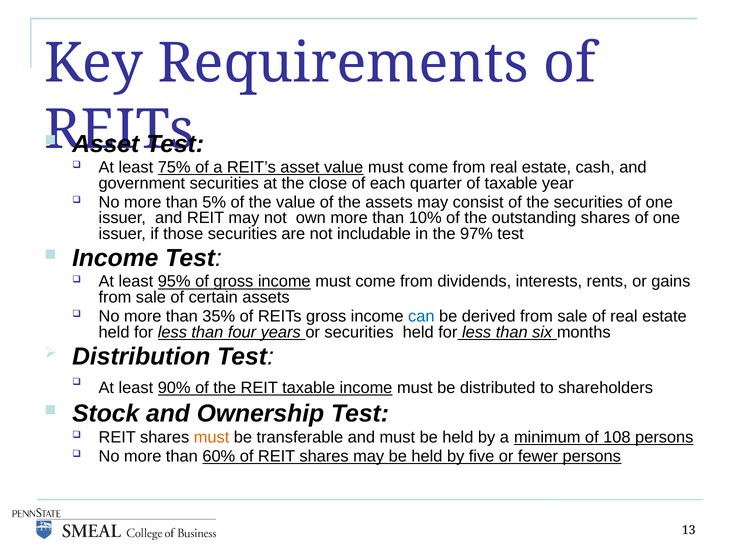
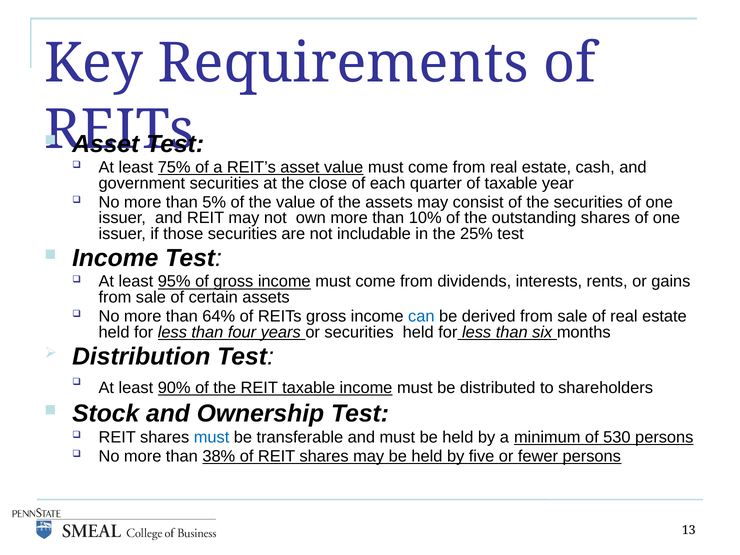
97%: 97% -> 25% (476, 234)
35%: 35% -> 64% (219, 316)
must colour: orange -> blue (212, 437)
108: 108 -> 530 (617, 437)
60%: 60% -> 38% (219, 456)
